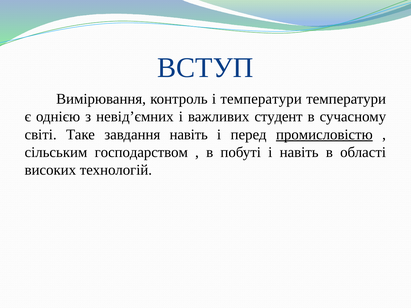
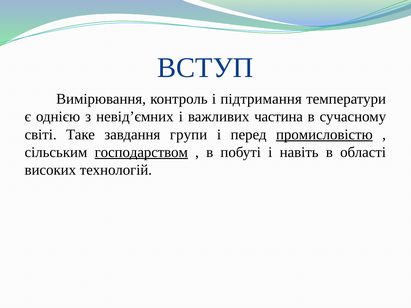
і температури: температури -> підтримання (261, 99)
студент: студент -> частина (279, 117)
завдання навіть: навіть -> групи (189, 135)
господарством underline: none -> present (141, 152)
